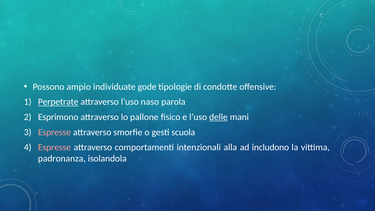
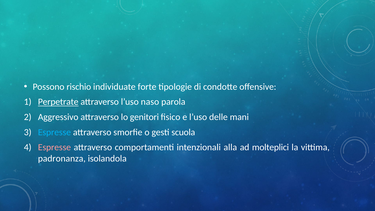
ampio: ampio -> rischio (79, 87)
gode: gode -> forte (147, 87)
Esprimono: Esprimono -> Aggressivo (58, 117)
pallone: pallone -> genitori (144, 117)
delle underline: present -> none (218, 117)
Espresse colour: pink -> light blue (54, 132)
includono: includono -> molteplici (270, 147)
